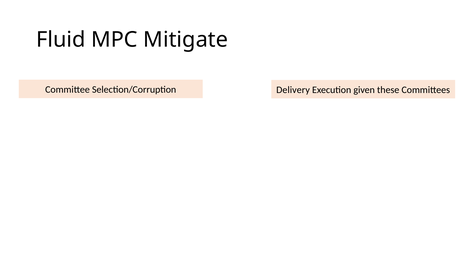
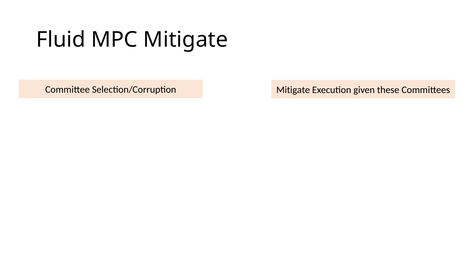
Selection/Corruption Delivery: Delivery -> Mitigate (293, 90)
